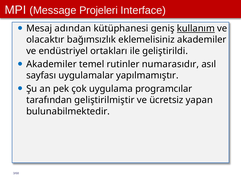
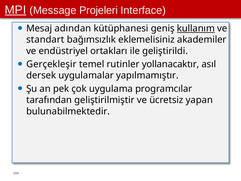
MPI underline: none -> present (15, 10)
olacaktır: olacaktır -> standart (45, 40)
Akademiler: Akademiler -> Gerçekleşir (51, 64)
numarasıdır: numarasıdır -> yollanacaktır (171, 64)
sayfası: sayfası -> dersek (41, 75)
